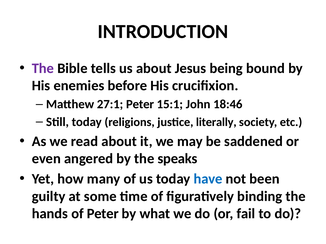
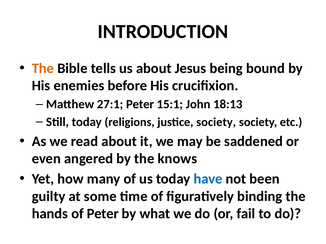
The colour: purple -> orange (43, 68)
18:46: 18:46 -> 18:13 (228, 104)
justice literally: literally -> society (216, 122)
speaks: speaks -> knows (177, 159)
